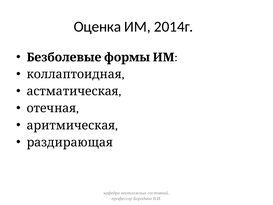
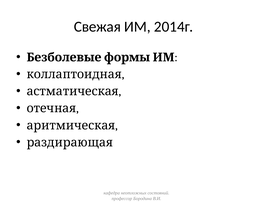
Оценка: Оценка -> Свежая (97, 27)
